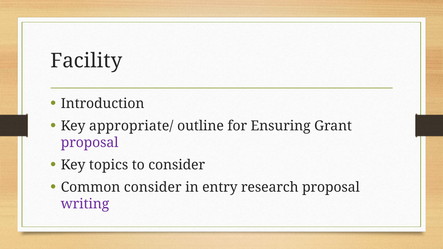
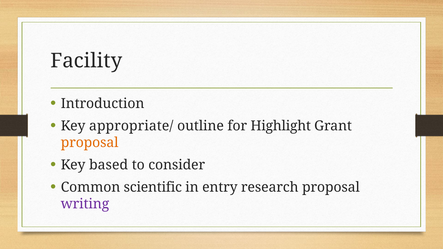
Ensuring: Ensuring -> Highlight (281, 126)
proposal colour: purple -> orange (90, 143)
topics: topics -> based (109, 165)
Common consider: consider -> scientific (153, 187)
